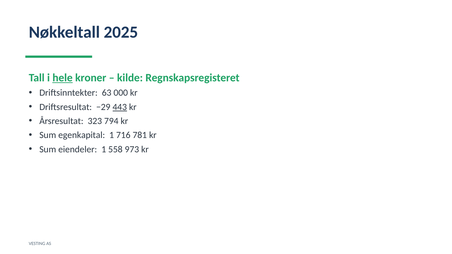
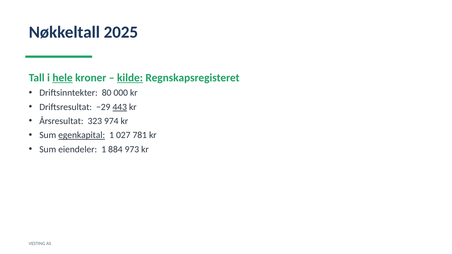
kilde underline: none -> present (130, 78)
63: 63 -> 80 (107, 93)
794: 794 -> 974 (111, 121)
egenkapital underline: none -> present (82, 135)
716: 716 -> 027 (123, 135)
558: 558 -> 884 (115, 149)
